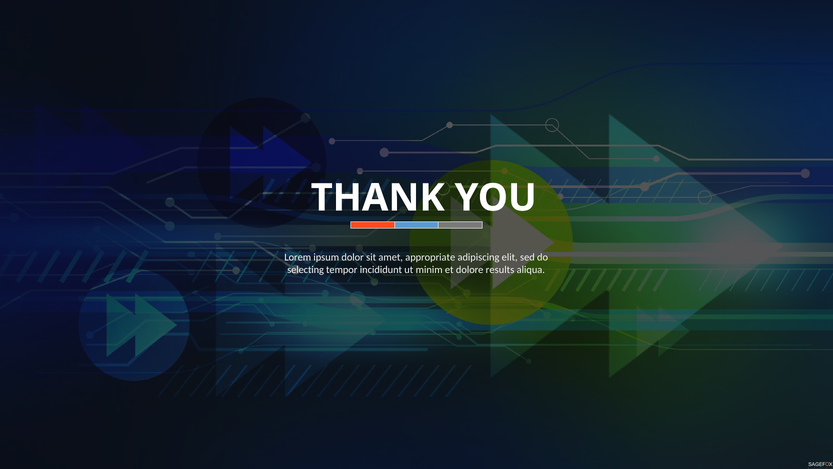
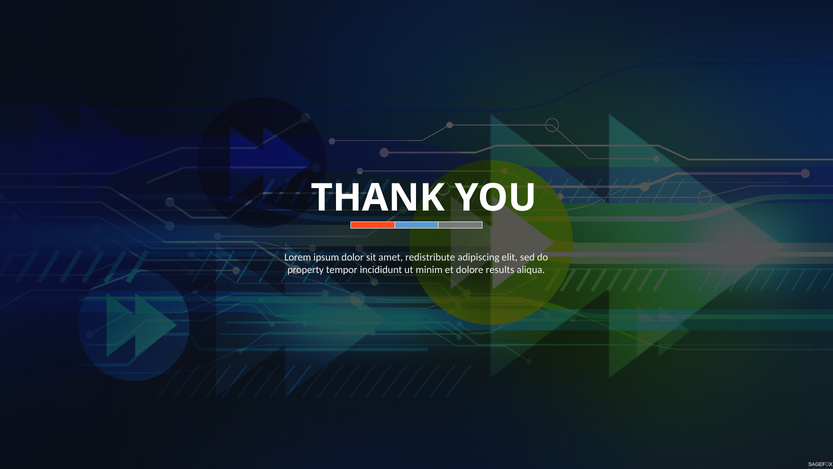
appropriate: appropriate -> redistribute (430, 257)
selecting: selecting -> property (306, 270)
